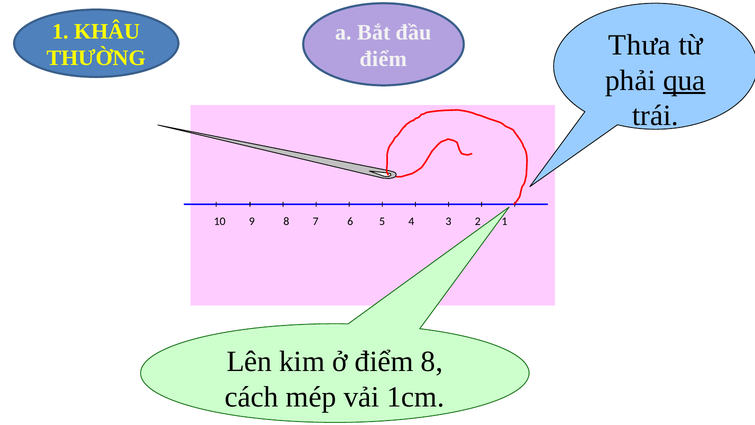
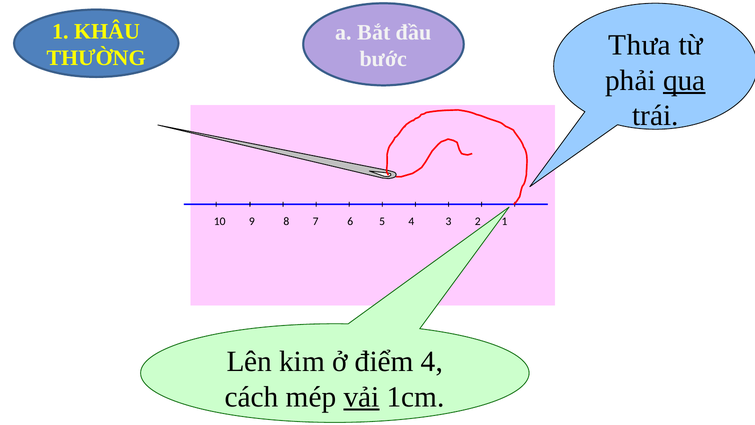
điểm: điểm -> bước (383, 59)
điểm 8: 8 -> 4 (432, 361)
vải underline: none -> present (362, 397)
